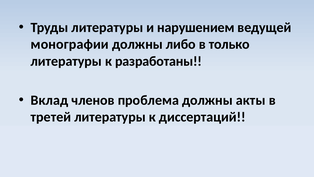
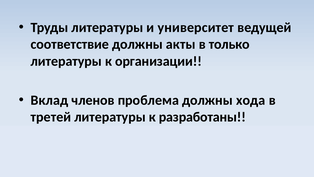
нарушением: нарушением -> университет (196, 28)
монографии: монографии -> соответствие (70, 44)
либо: либо -> акты (181, 44)
разработаны: разработаны -> организации (159, 61)
акты: акты -> хода (251, 100)
диссертаций: диссертаций -> разработаны (202, 117)
